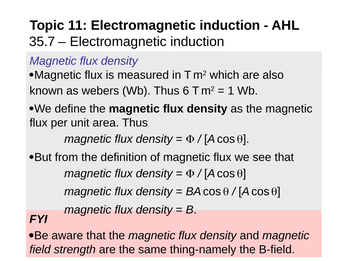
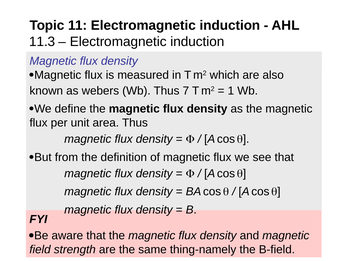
35.7: 35.7 -> 11.3 (42, 42)
6: 6 -> 7 (186, 91)
